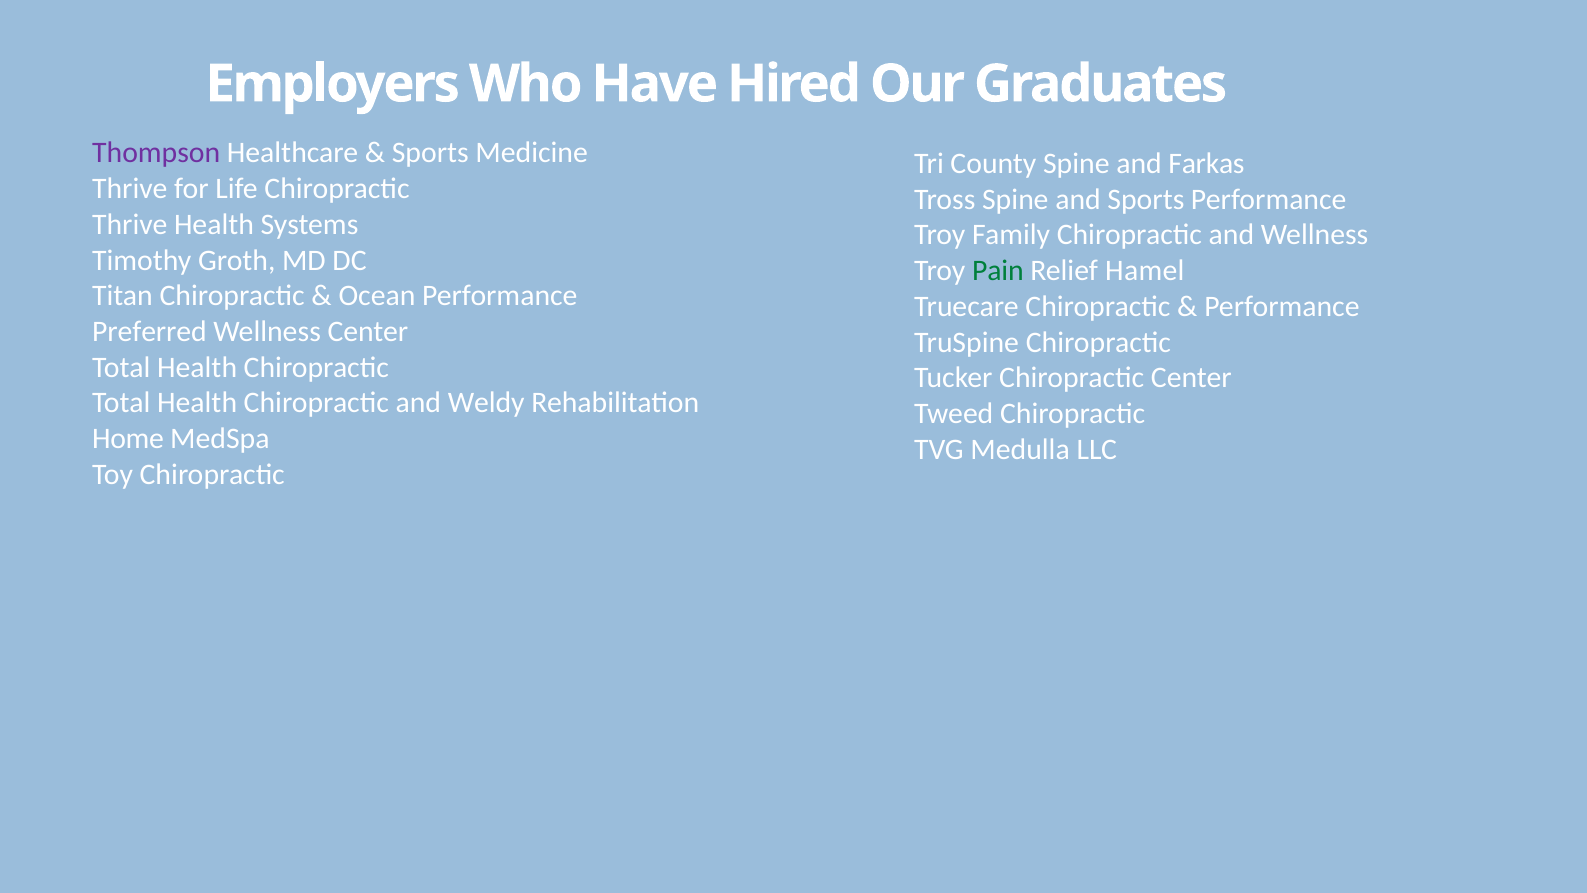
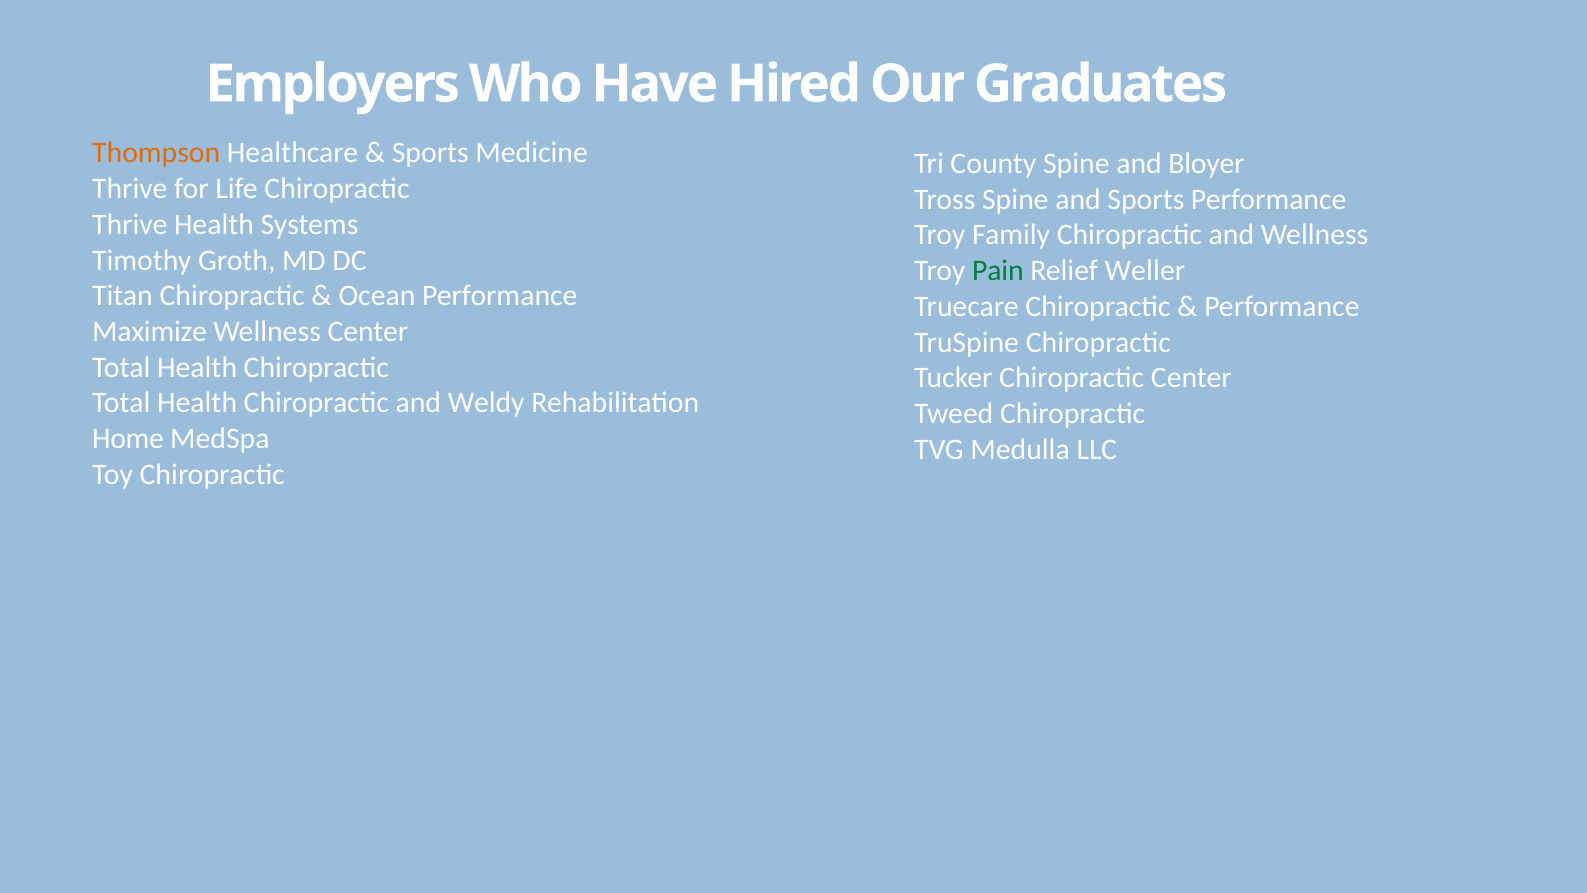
Thompson colour: purple -> orange (156, 153)
Farkas: Farkas -> Bloyer (1206, 164)
Hamel: Hamel -> Weller (1145, 271)
Preferred: Preferred -> Maximize (150, 332)
